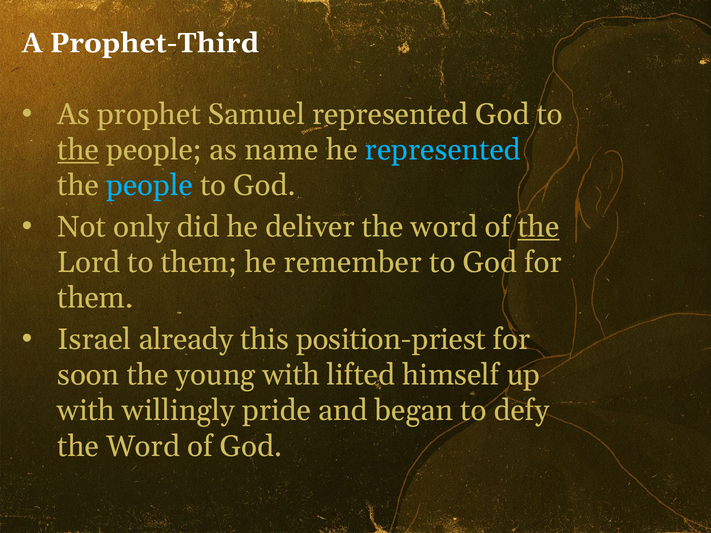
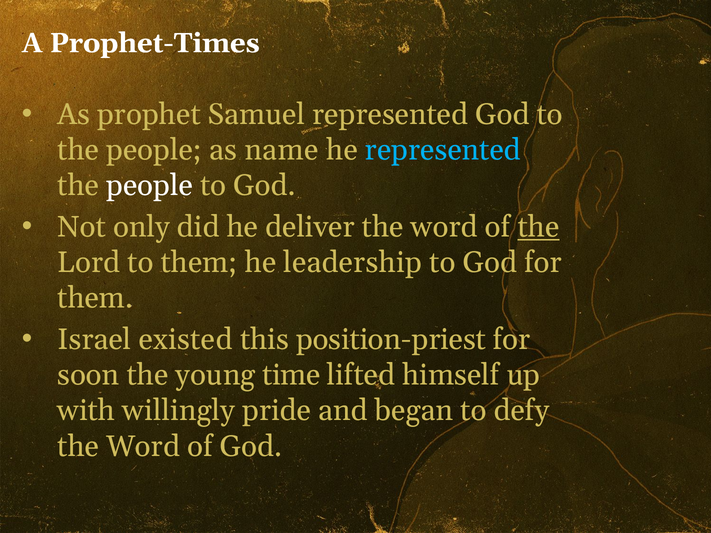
Prophet-Third: Prophet-Third -> Prophet-Times (155, 43)
the underline: present -> none (78, 150)
people colour: light blue -> white (150, 186)
remember: remember -> leadership (353, 263)
already: already -> existed (186, 340)
young with: with -> time (291, 375)
